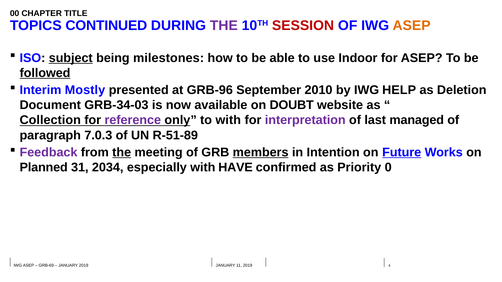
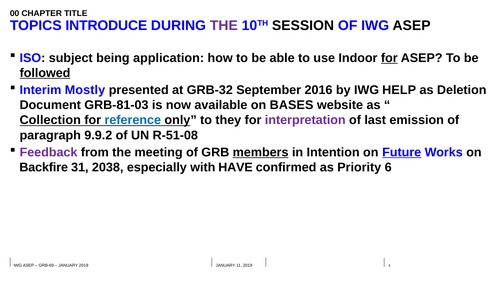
CONTINUED: CONTINUED -> INTRODUCE (106, 26)
SESSION colour: red -> black (303, 26)
ASEP colour: orange -> black (412, 26)
subject underline: present -> none (71, 58)
milestones: milestones -> application (169, 58)
for underline: none -> present (389, 58)
GRB-96: GRB-96 -> GRB-32 (210, 90)
2010: 2010 -> 2016 (319, 90)
GRB-34-03: GRB-34-03 -> GRB-81-03 (116, 105)
DOUBT: DOUBT -> BASES (292, 105)
reference colour: purple -> blue (133, 120)
to with: with -> they (228, 120)
managed: managed -> emission (417, 120)
7.0.3: 7.0.3 -> 9.9.2 (98, 135)
R-51-89: R-51-89 -> R-51-08 (175, 135)
the underline: present -> none (122, 153)
Planned: Planned -> Backfire (44, 168)
2034: 2034 -> 2038 (108, 168)
0: 0 -> 6 (388, 168)
